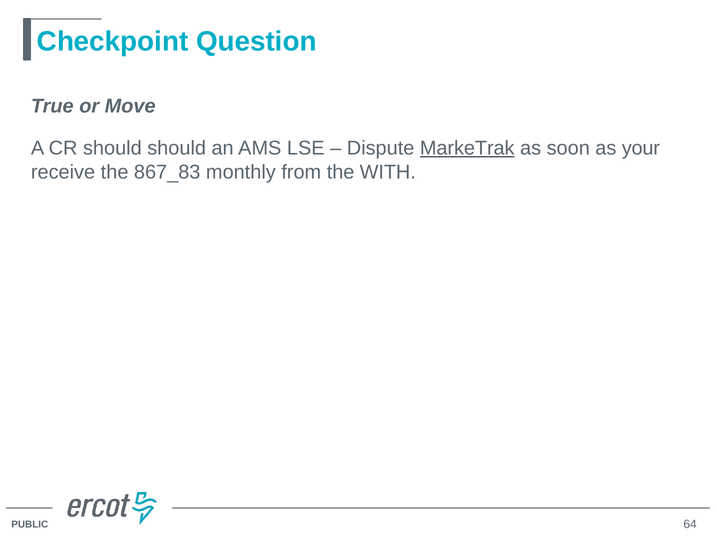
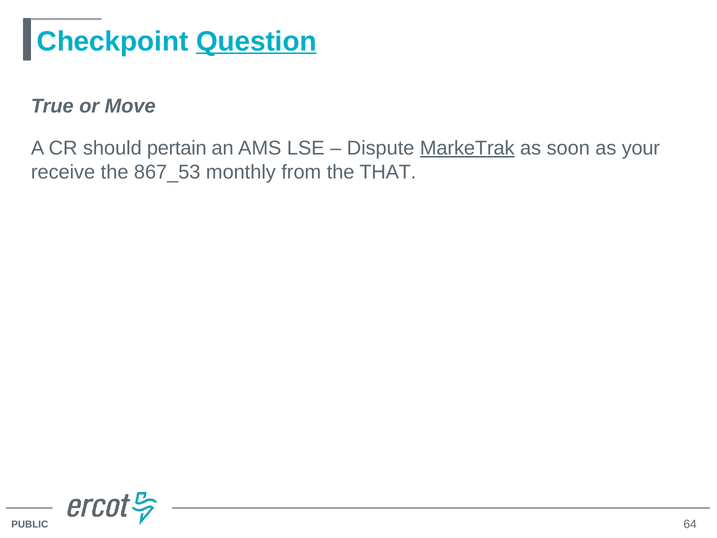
Question underline: none -> present (256, 41)
should should: should -> pertain (177, 148)
867_83: 867_83 -> 867_53 (167, 172)
WITH: WITH -> THAT (388, 172)
